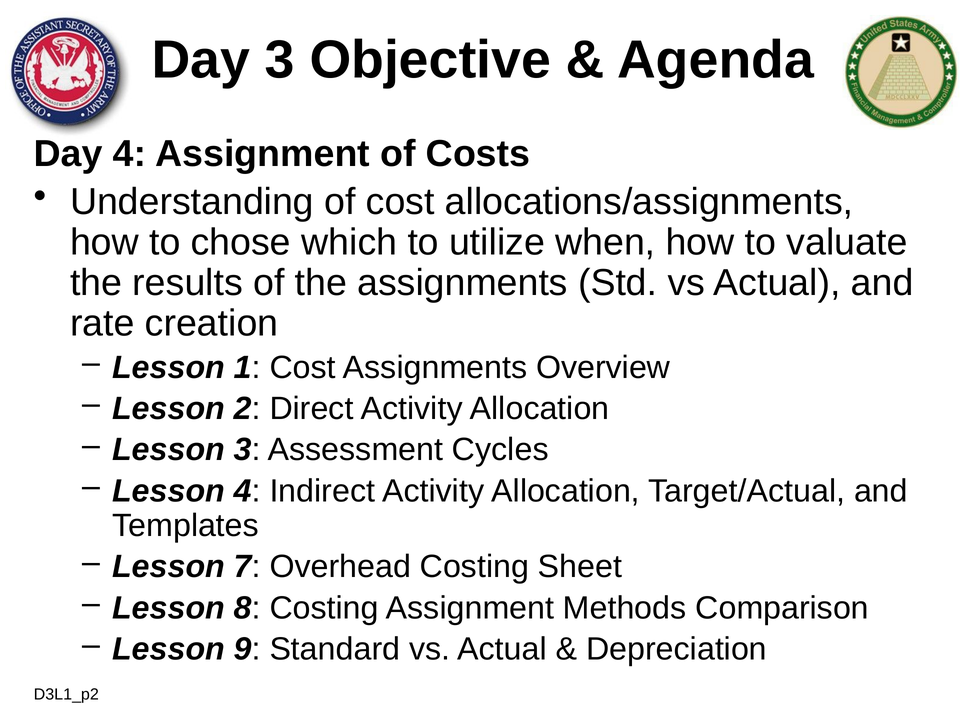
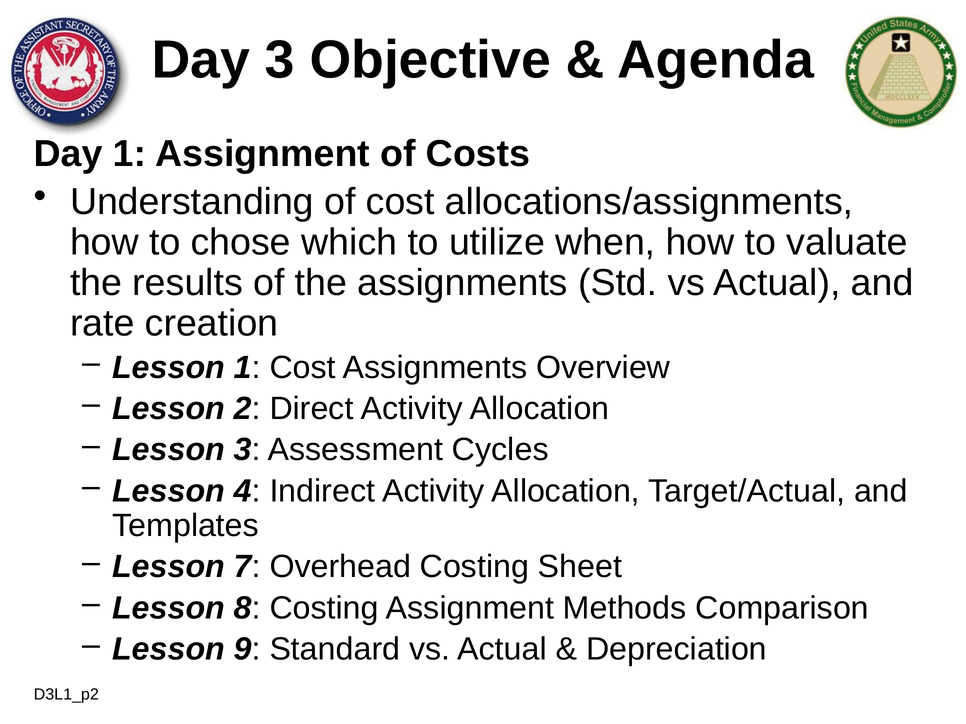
Day 4: 4 -> 1 (130, 154)
